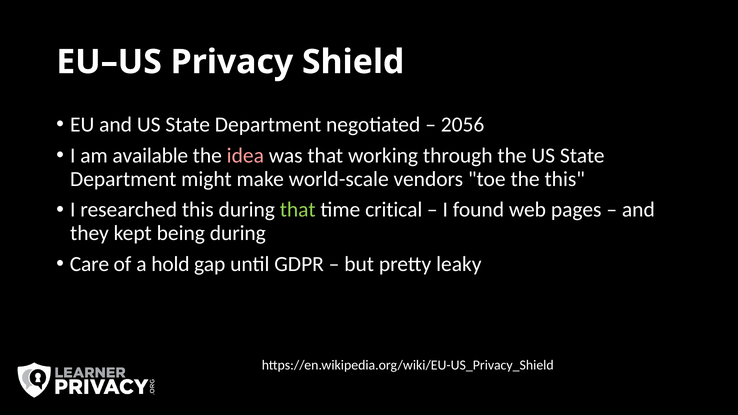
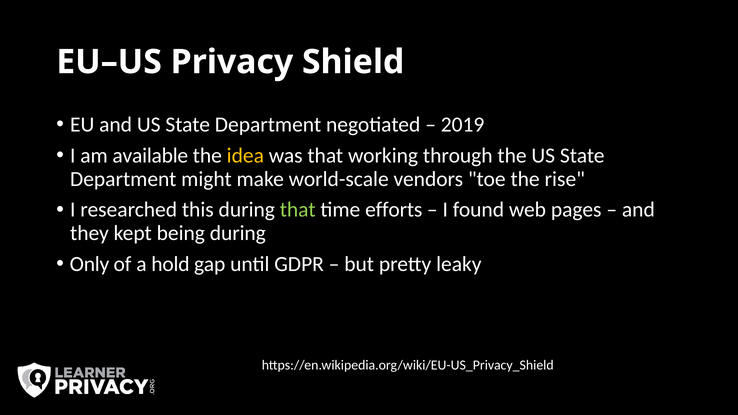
2056: 2056 -> 2019 (463, 125)
idea colour: pink -> yellow (245, 156)
the this: this -> rise (565, 179)
critical: critical -> efforts (394, 210)
Care: Care -> Only (90, 264)
